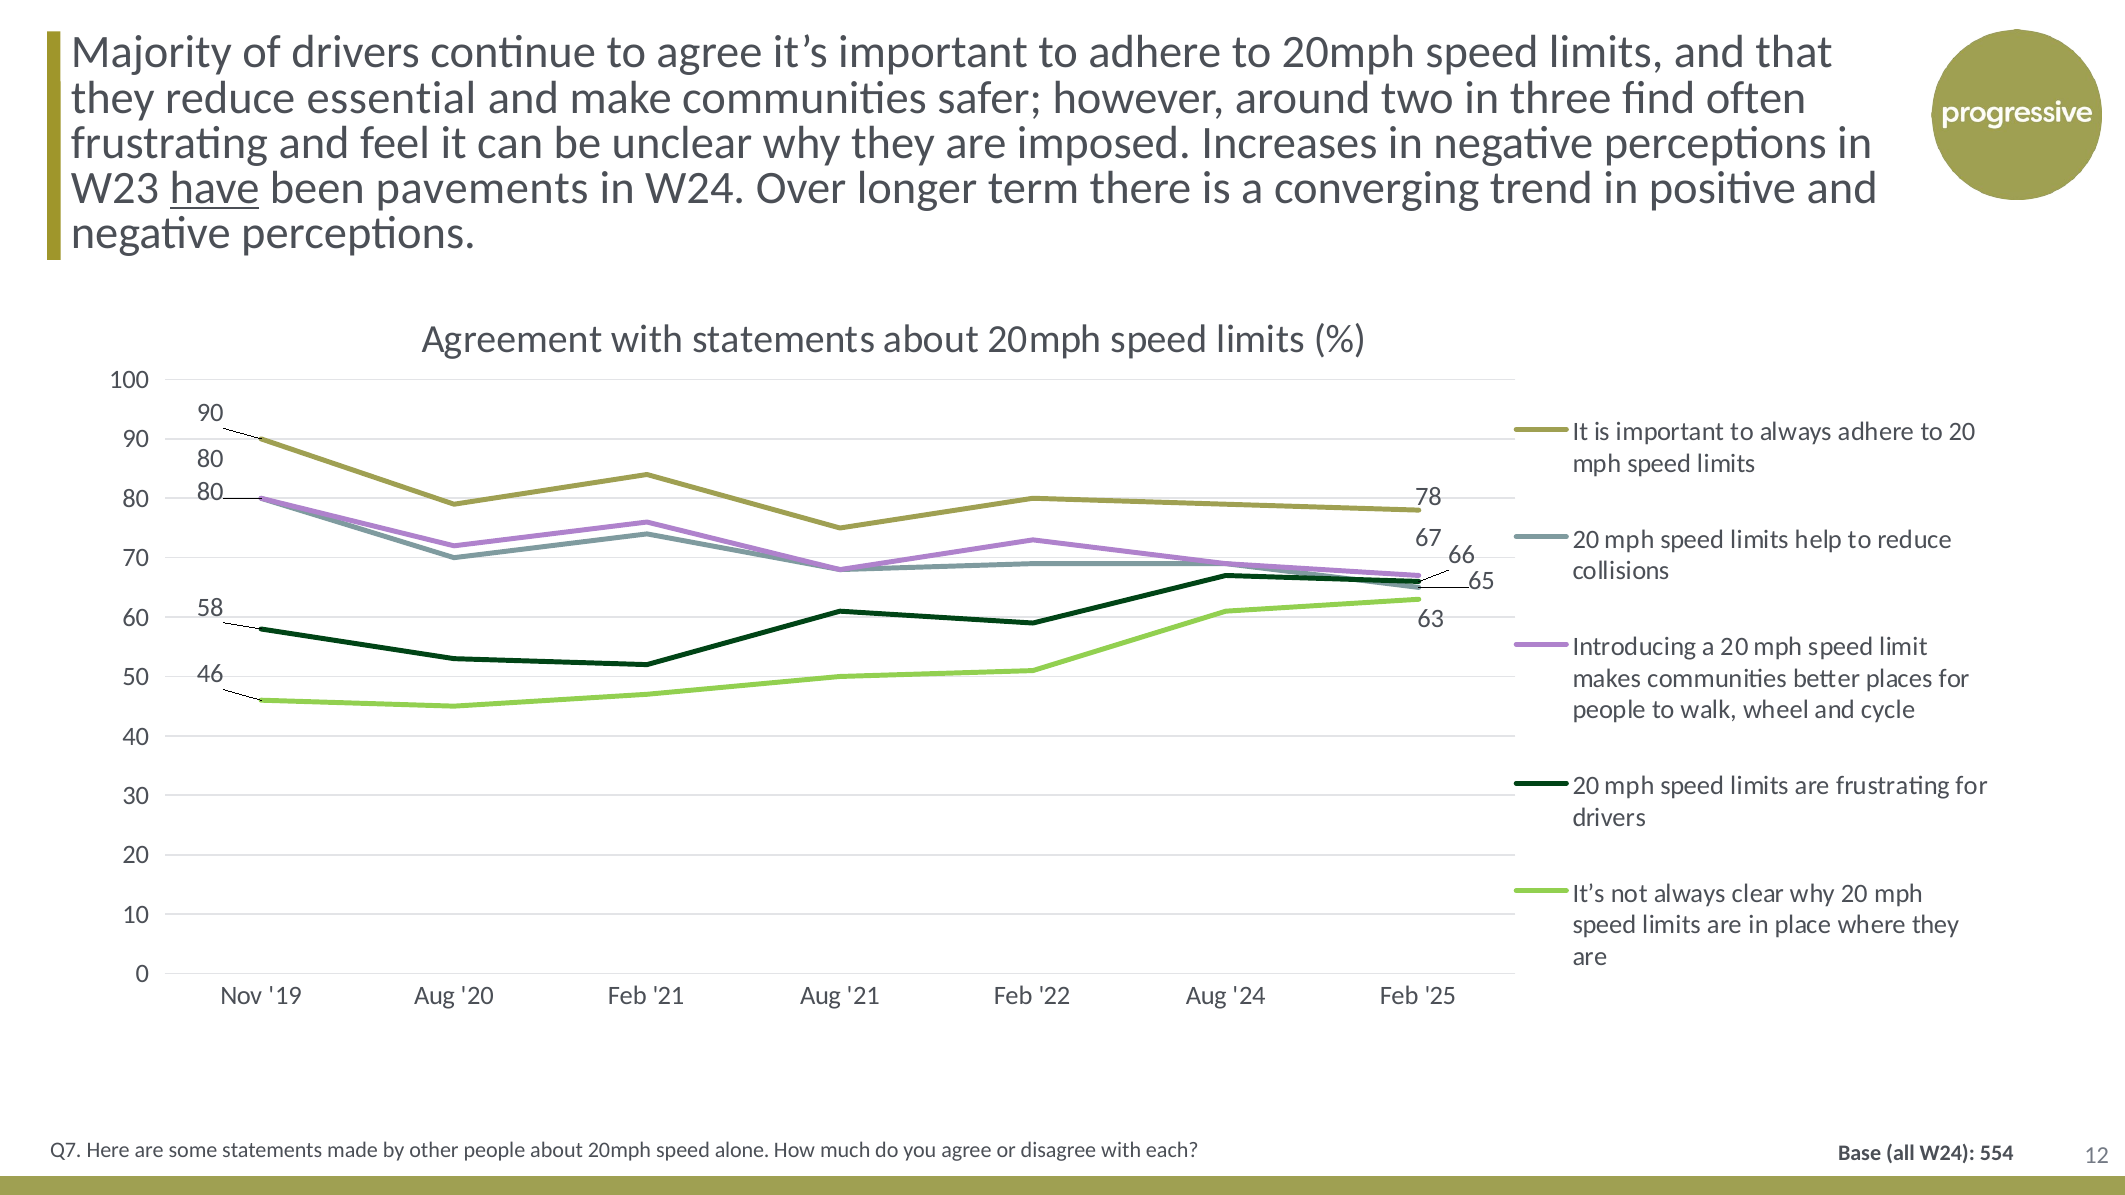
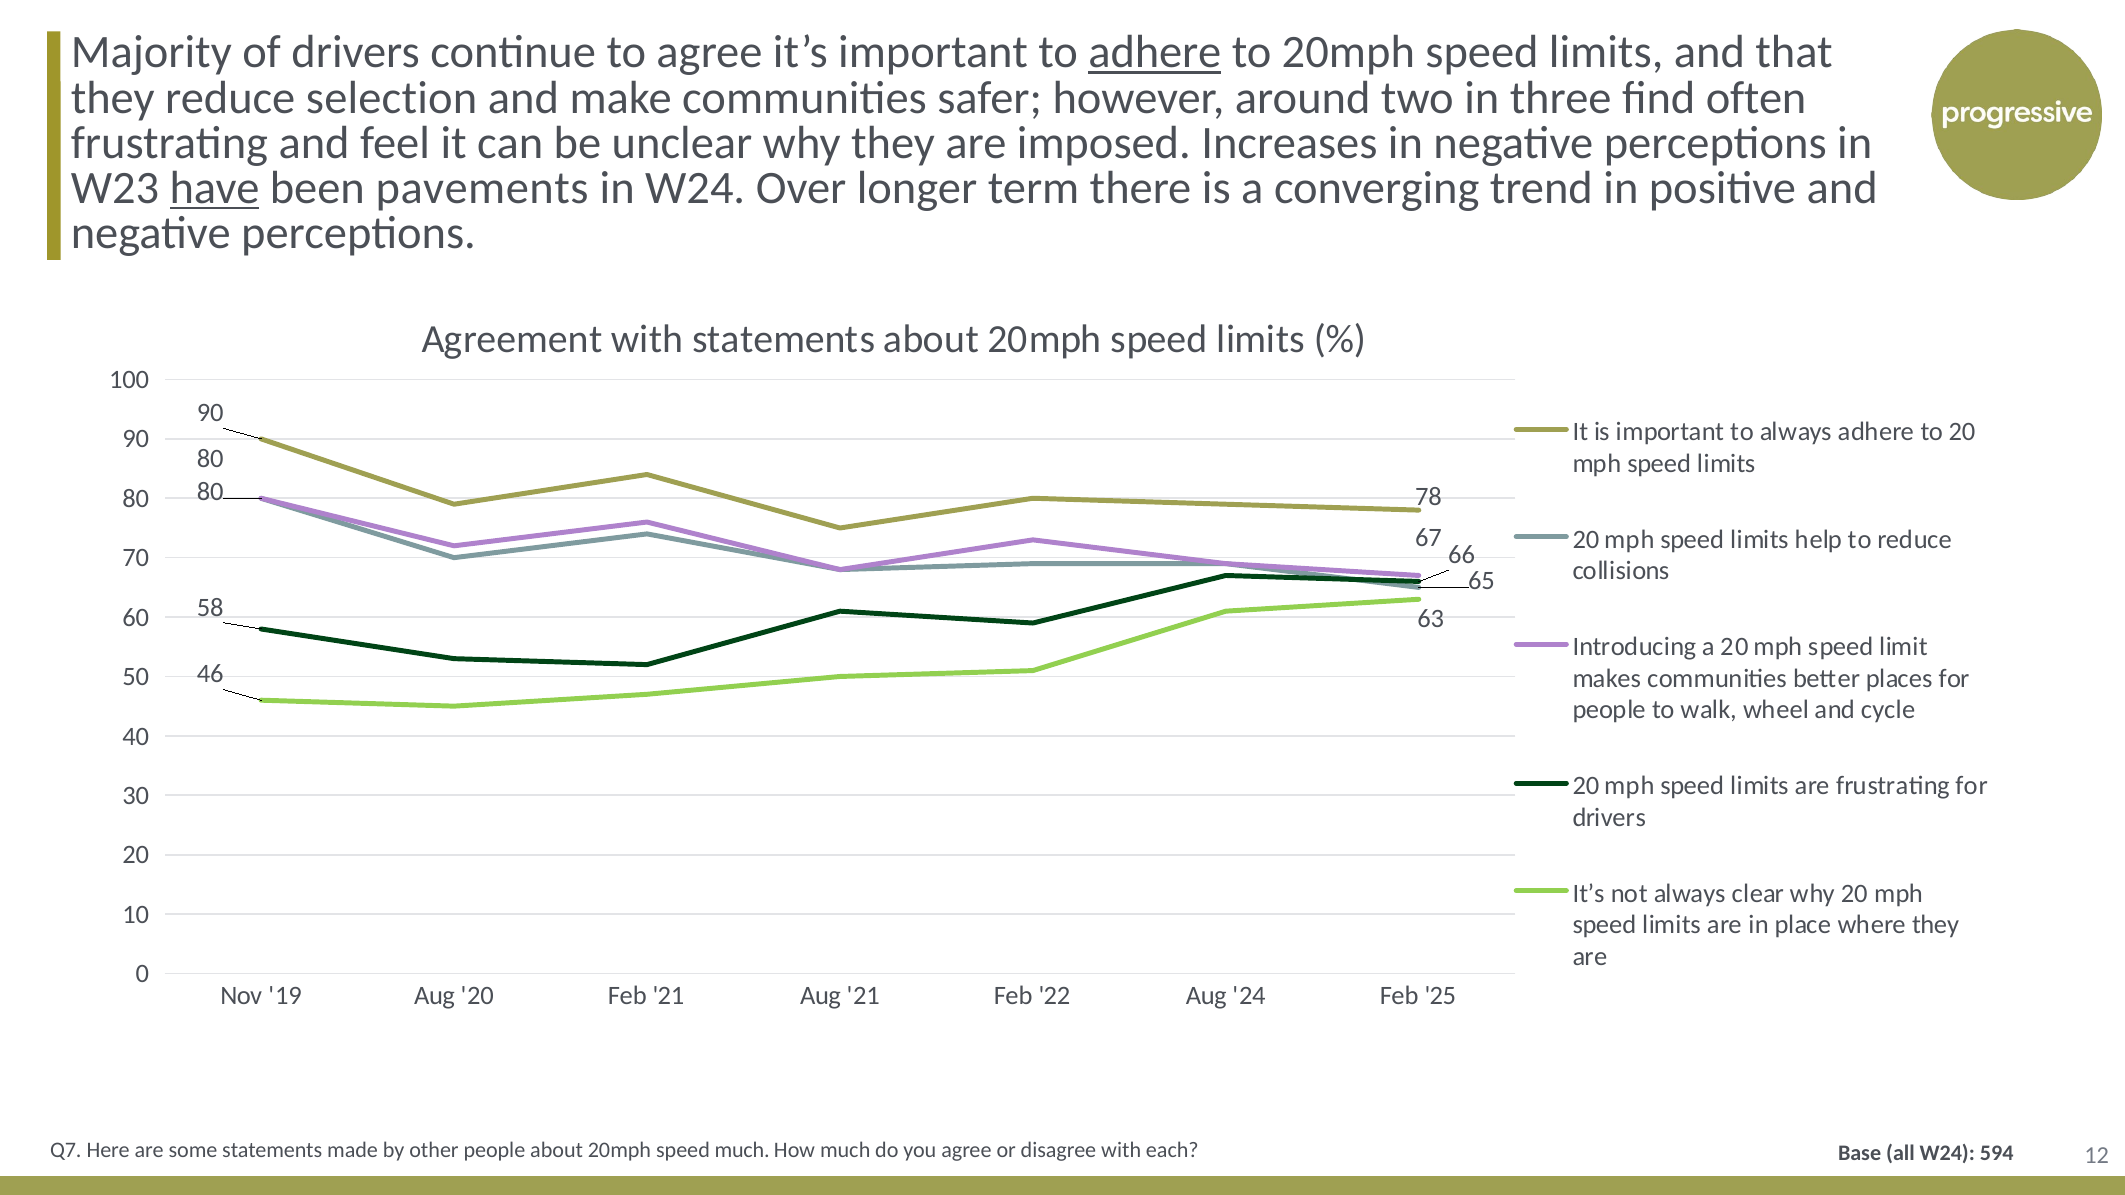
adhere underline: none -> present (1155, 53)
essential: essential -> selection (392, 98)
speed alone: alone -> much (742, 1151)
554: 554 -> 594 (1997, 1154)
